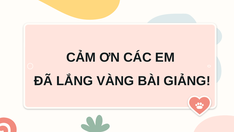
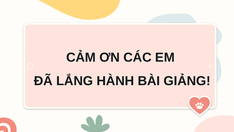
VÀNG: VÀNG -> HÀNH (115, 81)
